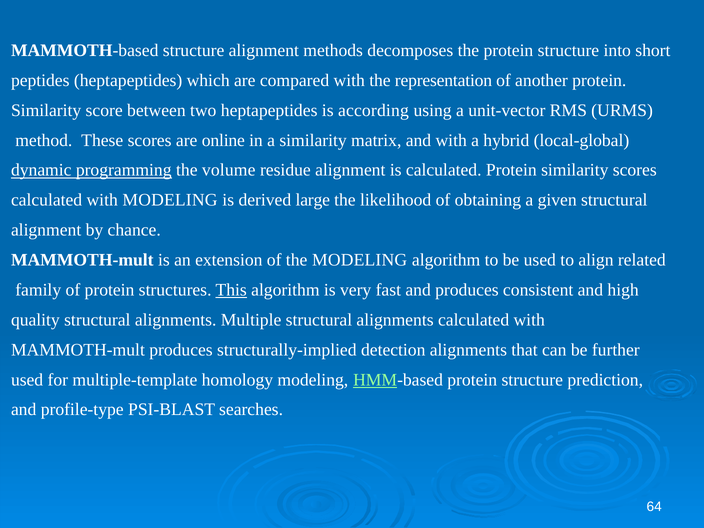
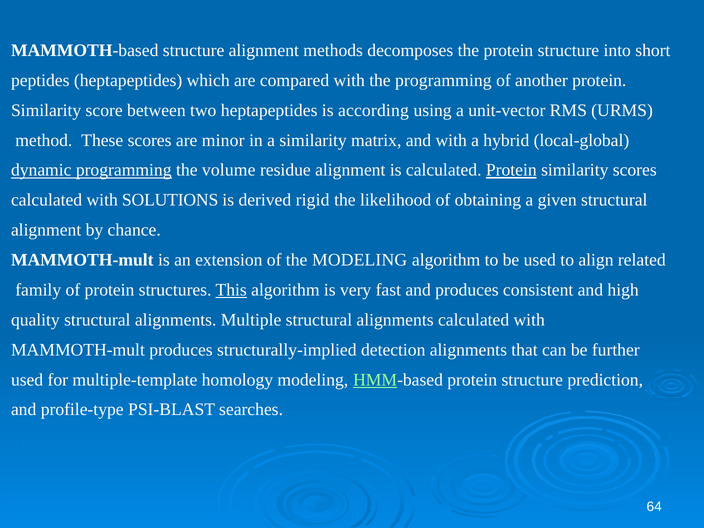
the representation: representation -> programming (443, 80)
online: online -> minor (223, 140)
Protein underline: none -> present (511, 170)
with MODELING: MODELING -> SOLUTIONS (170, 200)
large: large -> rigid (313, 200)
